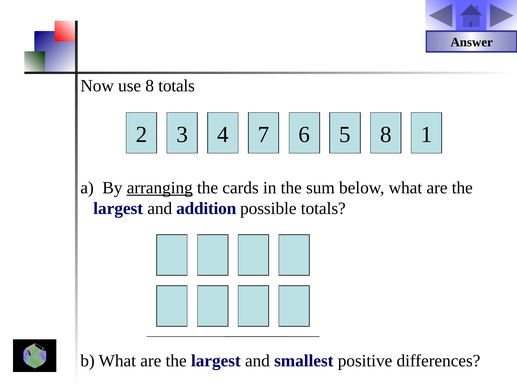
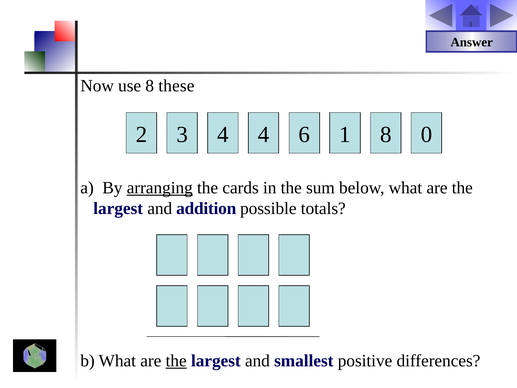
8 totals: totals -> these (176, 86)
4 7: 7 -> 4 (264, 134)
5: 5 -> 1 (345, 134)
1: 1 -> 0 (426, 134)
the underline: none -> present (176, 361)
